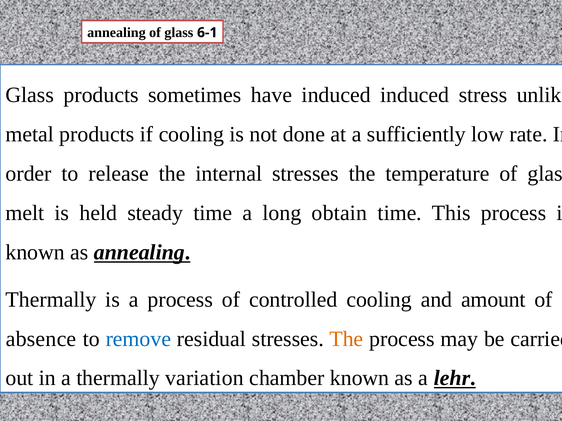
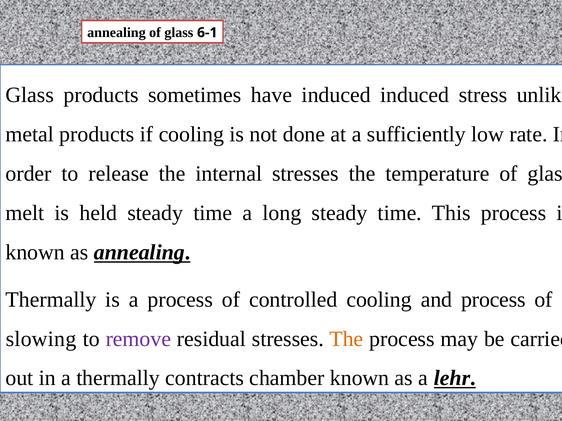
long obtain: obtain -> steady (340, 213)
and amount: amount -> process (493, 300)
absence: absence -> slowing (41, 339)
remove colour: blue -> purple (138, 339)
variation: variation -> contracts (205, 379)
